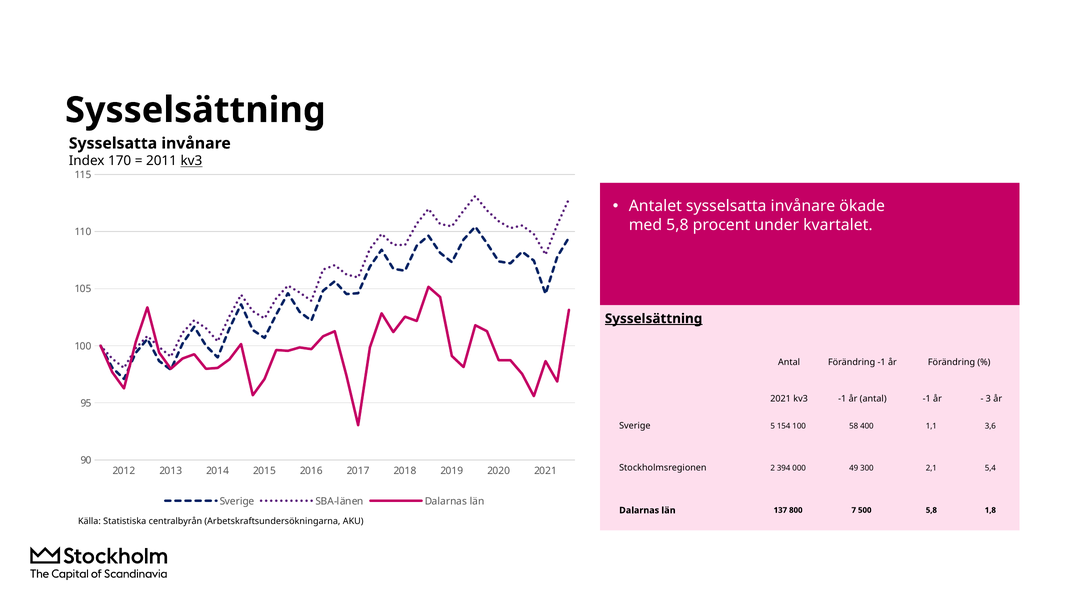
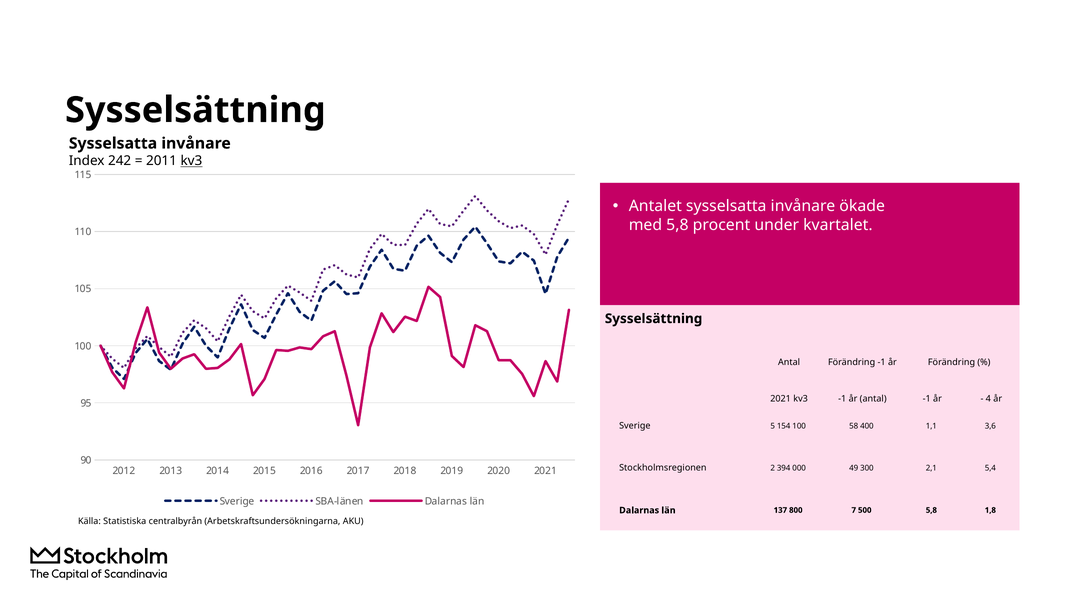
170: 170 -> 242 (120, 161)
Sysselsättning underline: present -> none (654, 319)
3: 3 -> 4 (988, 399)
